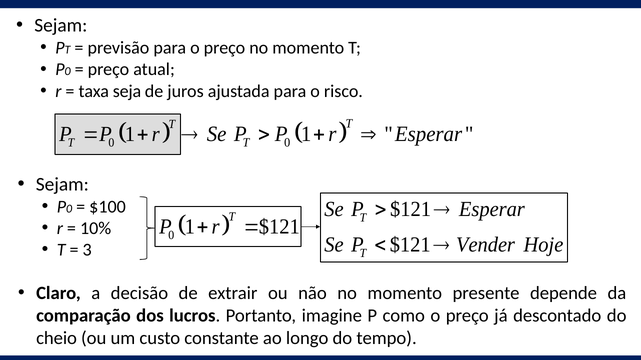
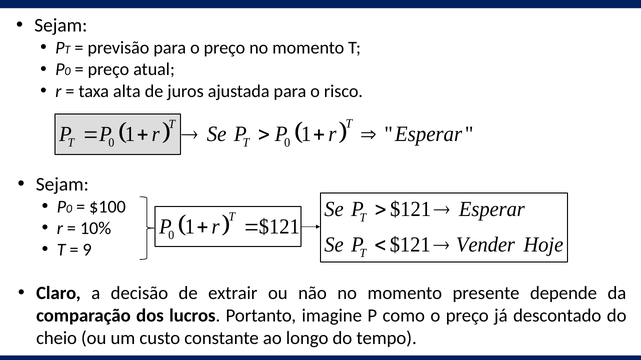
seja: seja -> alta (127, 91)
3: 3 -> 9 (87, 250)
